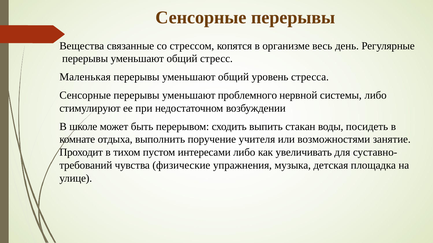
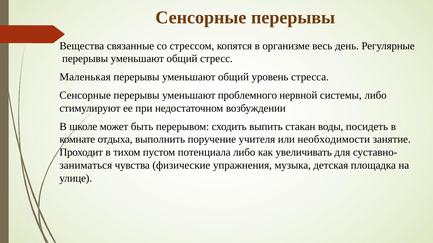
возможностями: возможностями -> необходимости (334, 140)
интересами: интересами -> потенциала (204, 153)
требований: требований -> заниматься (86, 166)
